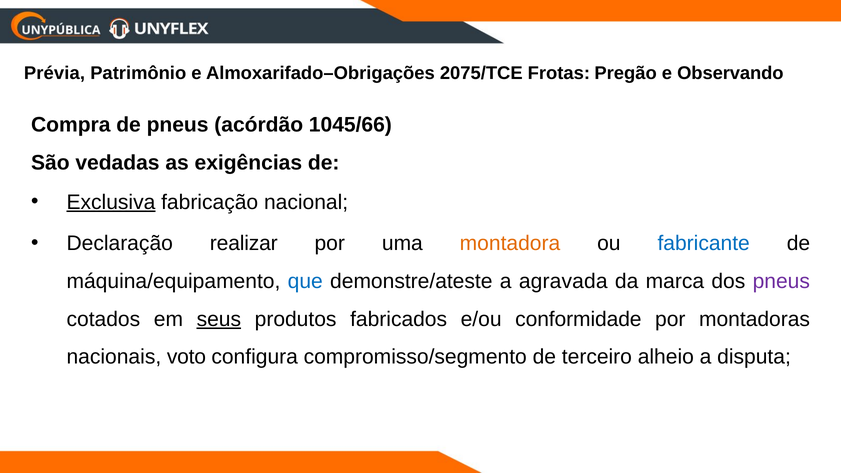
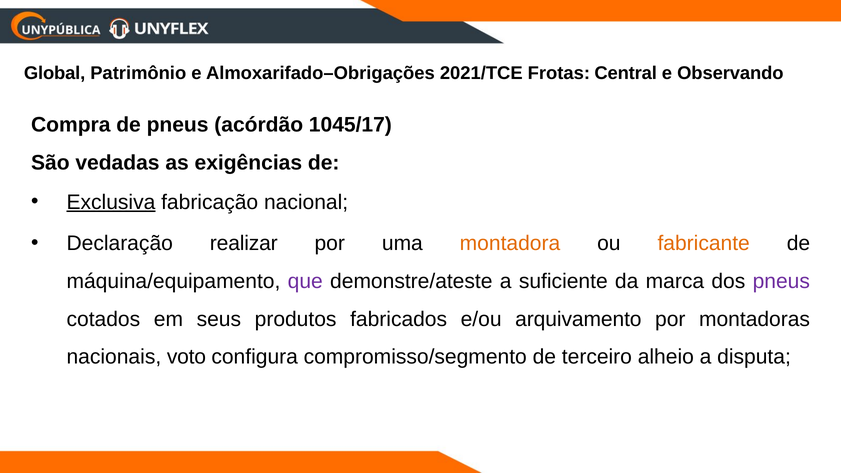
Prévia: Prévia -> Global (55, 73)
2075/TCE: 2075/TCE -> 2021/TCE (481, 73)
Pregão: Pregão -> Central (626, 73)
1045/66: 1045/66 -> 1045/17 (350, 125)
fabricante colour: blue -> orange (704, 244)
que colour: blue -> purple (305, 281)
agravada: agravada -> suficiente (563, 281)
seus underline: present -> none (219, 319)
conformidade: conformidade -> arquivamento (578, 319)
